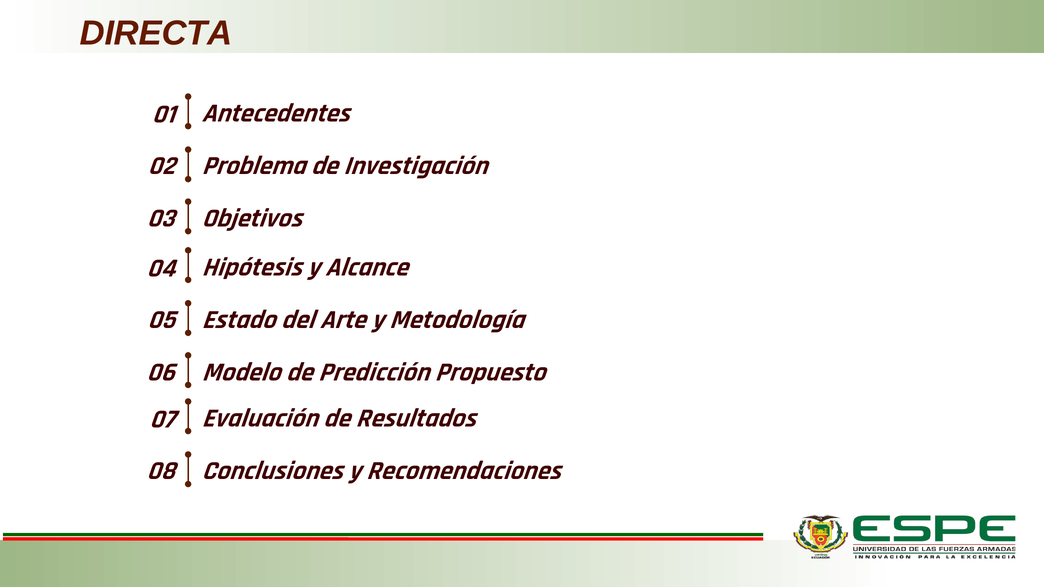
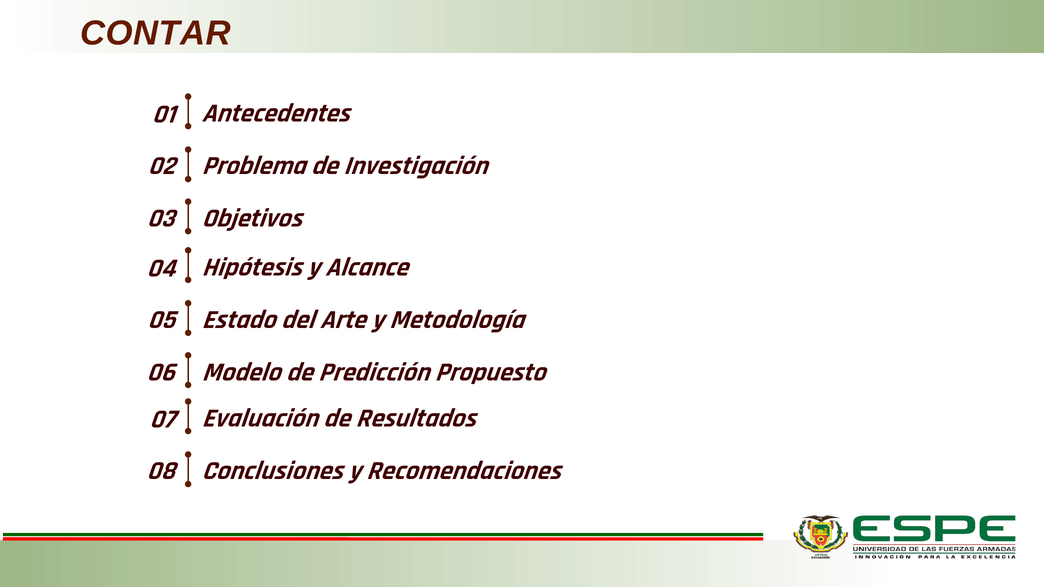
DIRECTA: DIRECTA -> CONTAR (156, 33)
